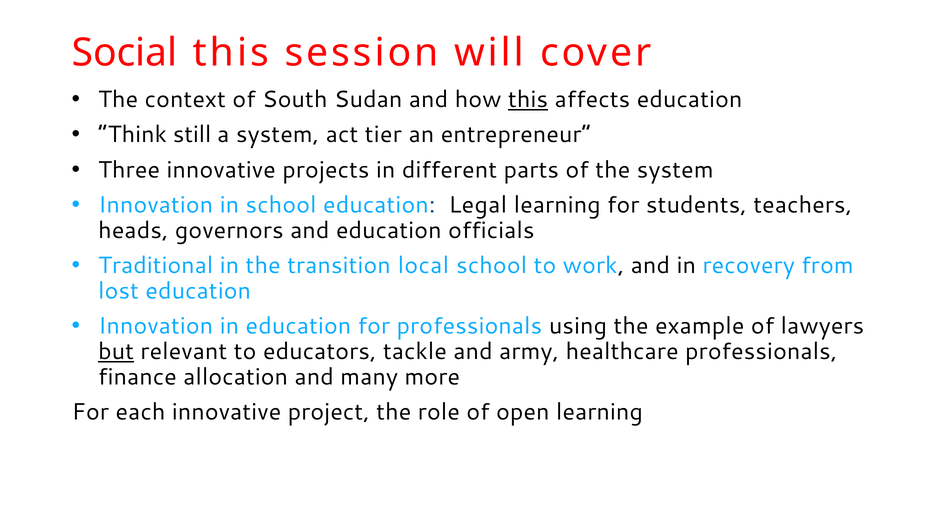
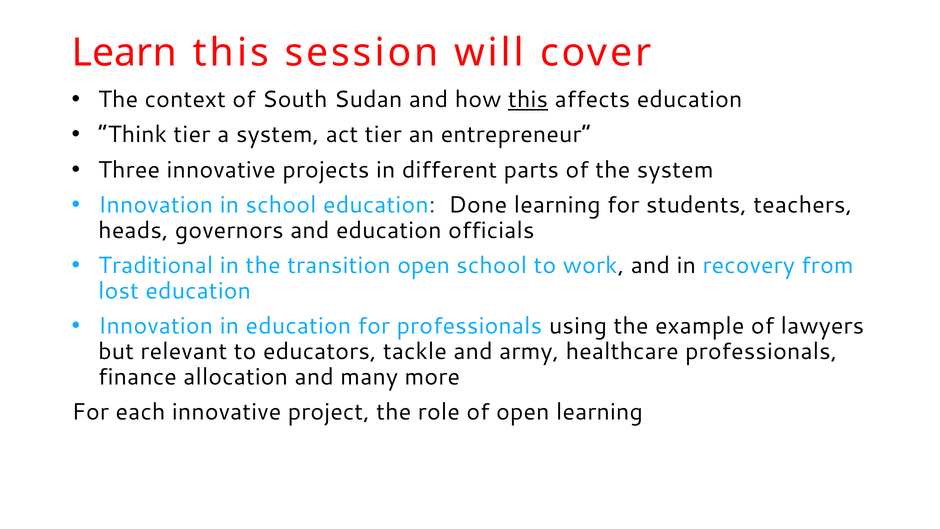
Social: Social -> Learn (124, 53)
Think still: still -> tier (192, 135)
Legal: Legal -> Done (478, 205)
transition local: local -> open (424, 265)
but underline: present -> none (116, 351)
